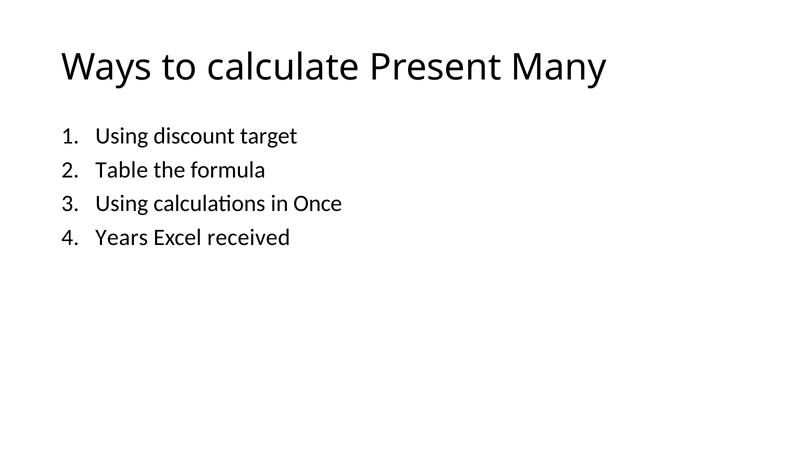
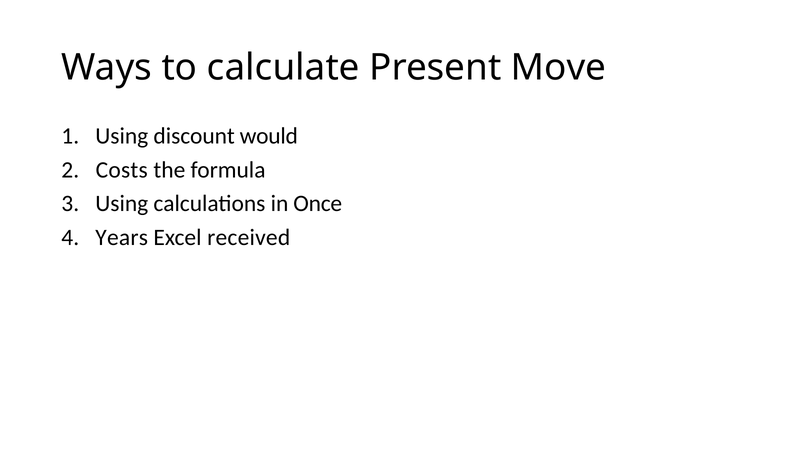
Many: Many -> Move (559, 68)
target: target -> would (269, 136)
Table: Table -> Costs (122, 170)
